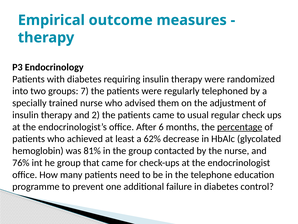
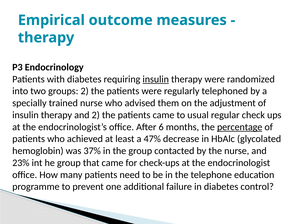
insulin underline: none -> present (156, 79)
groups 7: 7 -> 2 (85, 91)
62%: 62% -> 47% (152, 139)
81%: 81% -> 37% (92, 150)
76%: 76% -> 23% (21, 162)
